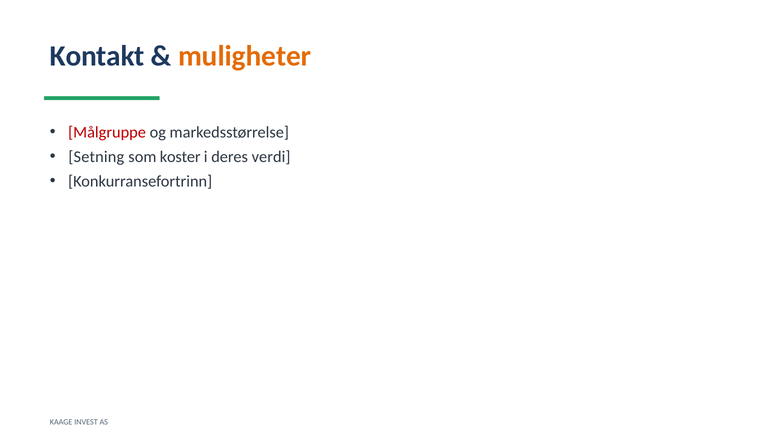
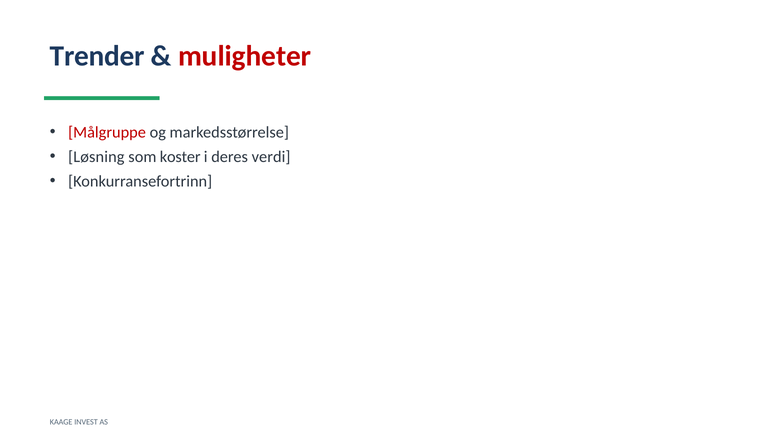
Kontakt: Kontakt -> Trender (97, 56)
muligheter colour: orange -> red (245, 56)
Setning: Setning -> Løsning (96, 157)
